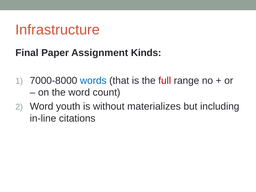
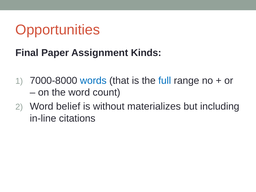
Infrastructure: Infrastructure -> Opportunities (58, 30)
full colour: red -> blue (165, 81)
youth: youth -> belief (68, 106)
